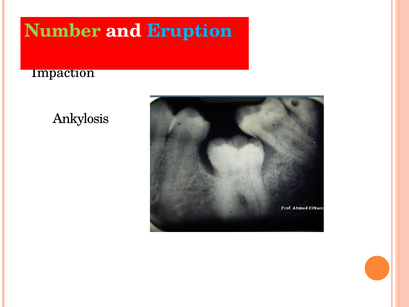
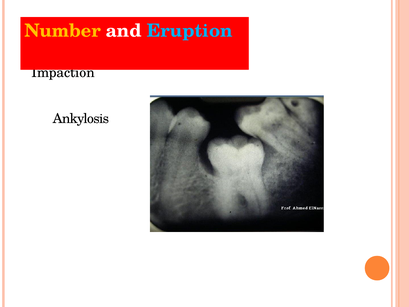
Number colour: light green -> yellow (63, 31)
